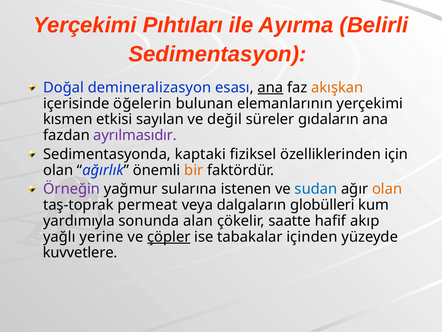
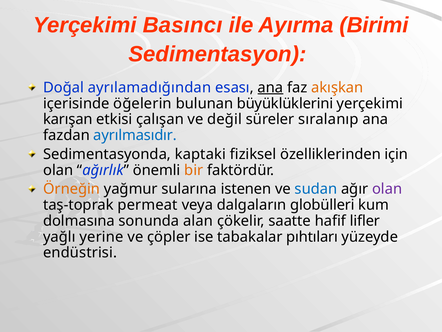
Pıhtıları: Pıhtıları -> Basıncı (183, 25)
Belirli: Belirli -> Birimi (374, 25)
demineralizasyon: demineralizasyon -> ayrılamadığından (149, 87)
elemanlarının: elemanlarının -> büyüklüklerini (285, 103)
kısmen: kısmen -> karışan (68, 119)
sayılan: sayılan -> çalışan (160, 119)
gıdaların: gıdaların -> sıralanıp (328, 119)
ayrılmasıdır colour: purple -> blue (135, 135)
Örneğin colour: purple -> orange (72, 189)
olan colour: orange -> purple (387, 189)
yardımıyla: yardımıyla -> dolmasına (79, 221)
akıp: akıp -> lifler (365, 221)
çöpler underline: present -> none (169, 236)
içinden: içinden -> pıhtıları (312, 236)
kuvvetlere: kuvvetlere -> endüstrisi (80, 252)
